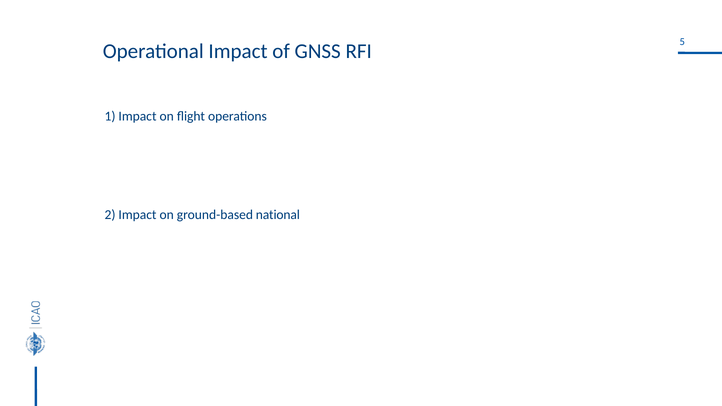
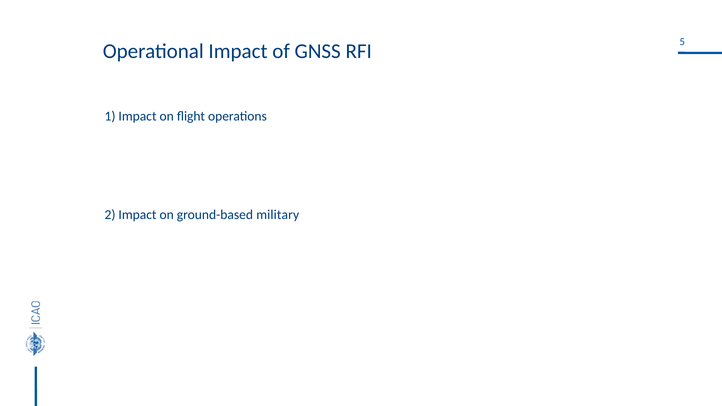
national: national -> military (278, 215)
